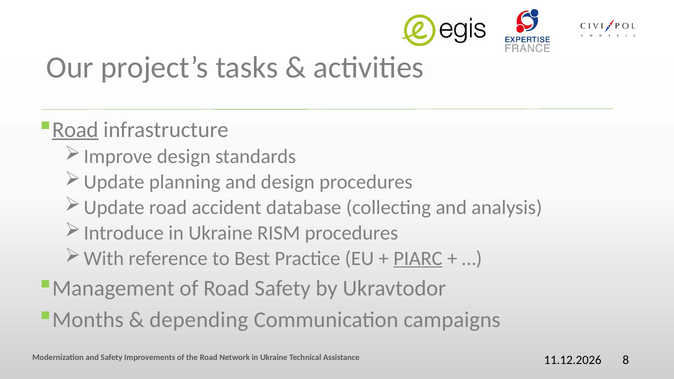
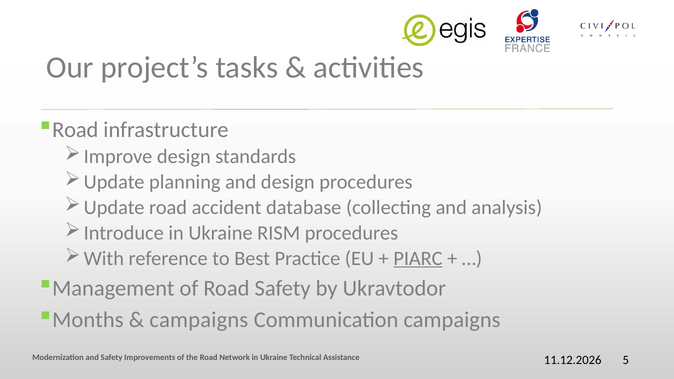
Road underline: present -> none (75, 130)
depending: depending -> campaigns (199, 320)
8: 8 -> 5 (626, 360)
